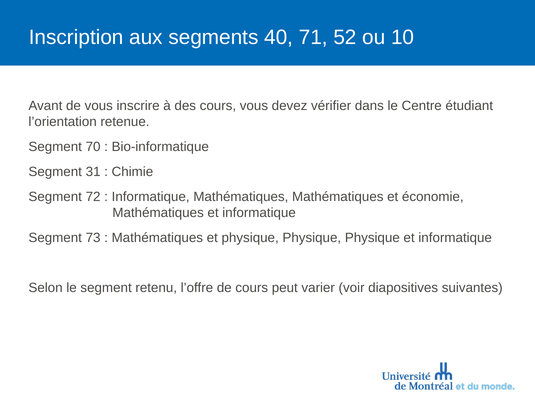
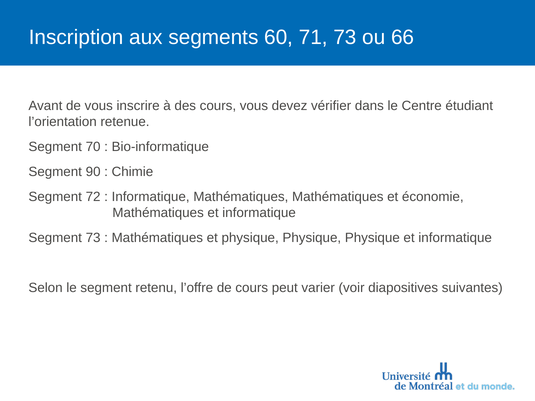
40: 40 -> 60 (279, 37)
71 52: 52 -> 73 (345, 37)
10: 10 -> 66 (403, 37)
31: 31 -> 90 (93, 172)
